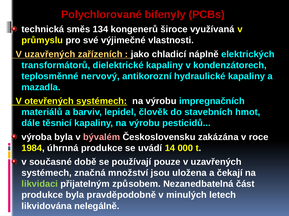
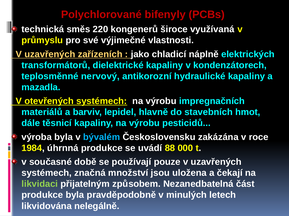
134: 134 -> 220 (101, 29)
člověk: člověk -> hlavně (153, 113)
bývalém colour: pink -> light blue (102, 137)
14: 14 -> 88 (170, 149)
